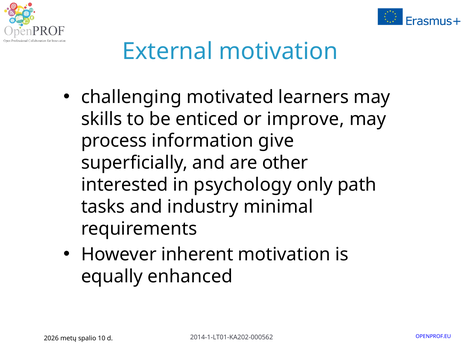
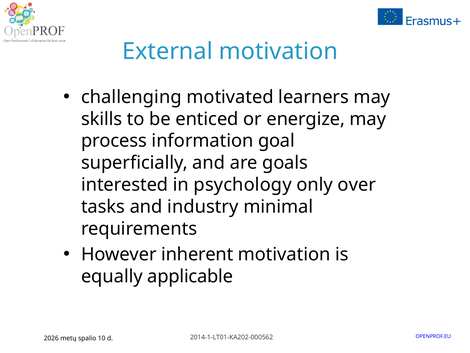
improve: improve -> energize (306, 119)
give: give -> goal (276, 141)
other: other -> goals (285, 163)
path: path -> over (357, 185)
enhanced: enhanced -> applicable (190, 276)
